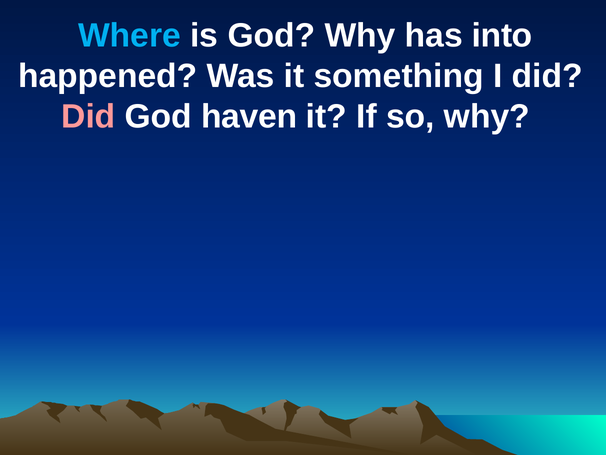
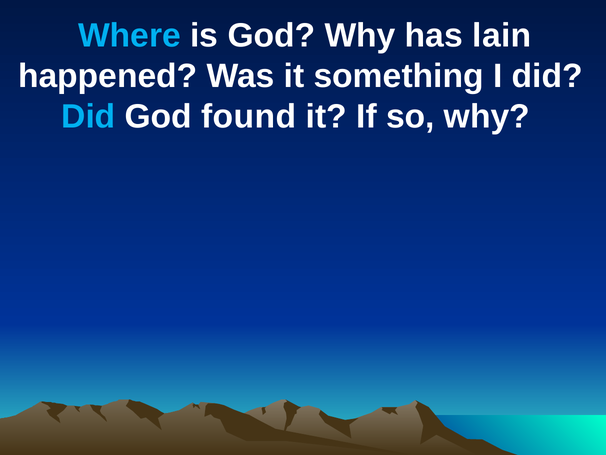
into: into -> lain (502, 36)
Did colour: pink -> light blue (88, 116)
haven: haven -> found (249, 116)
